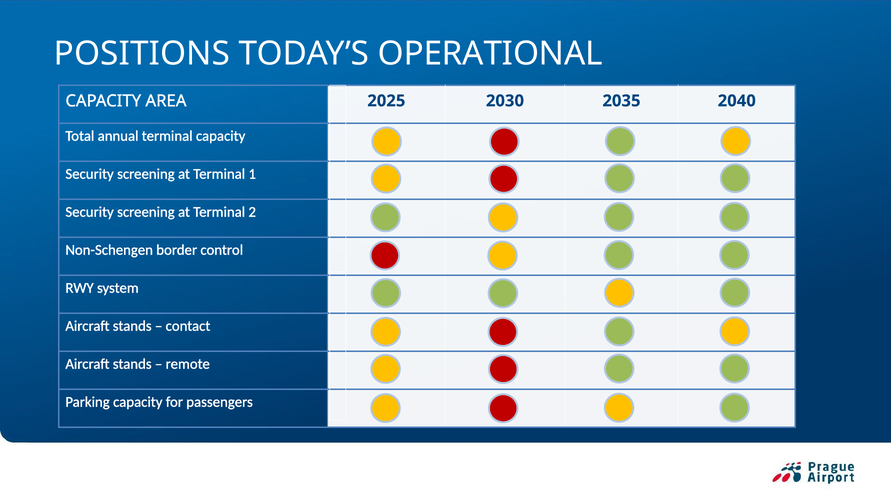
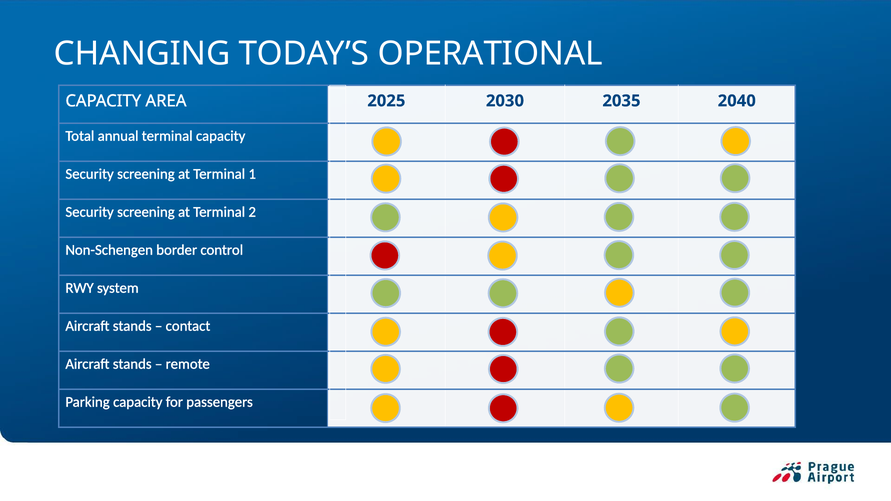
POSITIONS: POSITIONS -> CHANGING (142, 54)
